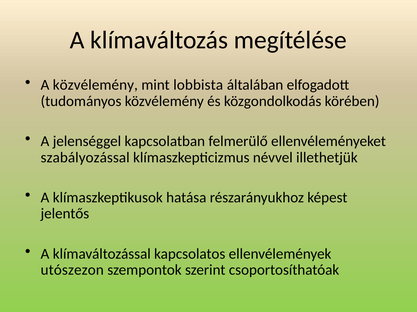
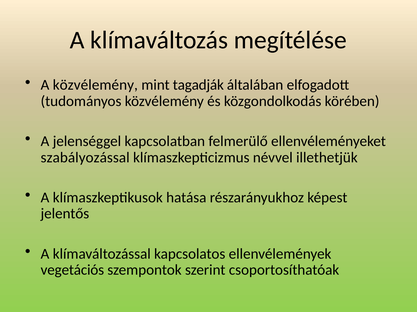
lobbista: lobbista -> tagadják (198, 85)
utószezon: utószezon -> vegetációs (72, 271)
